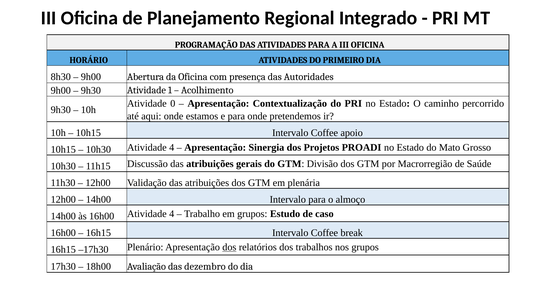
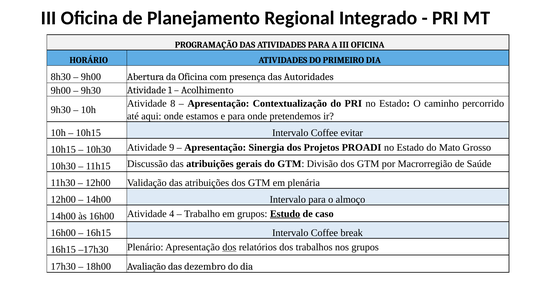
0: 0 -> 8 (173, 104)
apoio: apoio -> evitar (352, 133)
10h30 Atividade 4: 4 -> 9 (172, 148)
Estudo underline: none -> present (285, 214)
